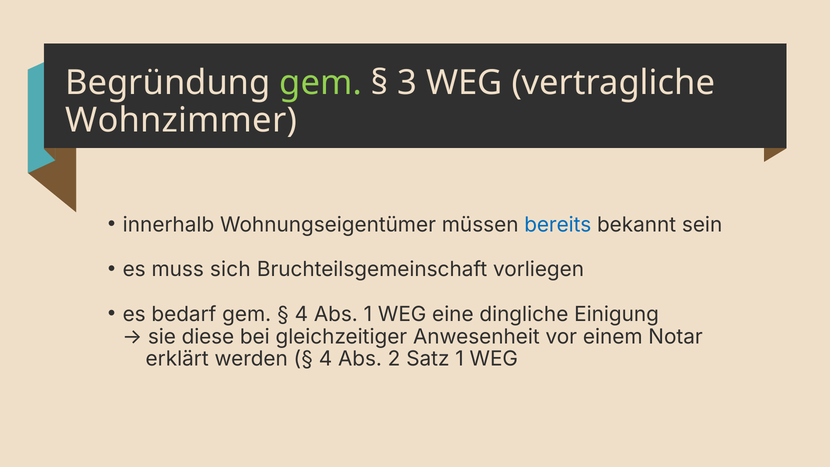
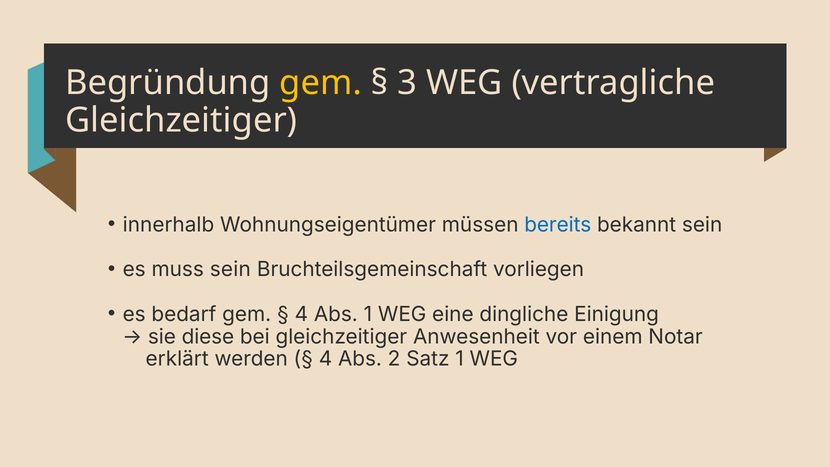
gem colour: light green -> yellow (321, 83)
Wohnzimmer: Wohnzimmer -> Gleichzeitiger (181, 120)
muss sich: sich -> sein (230, 269)
